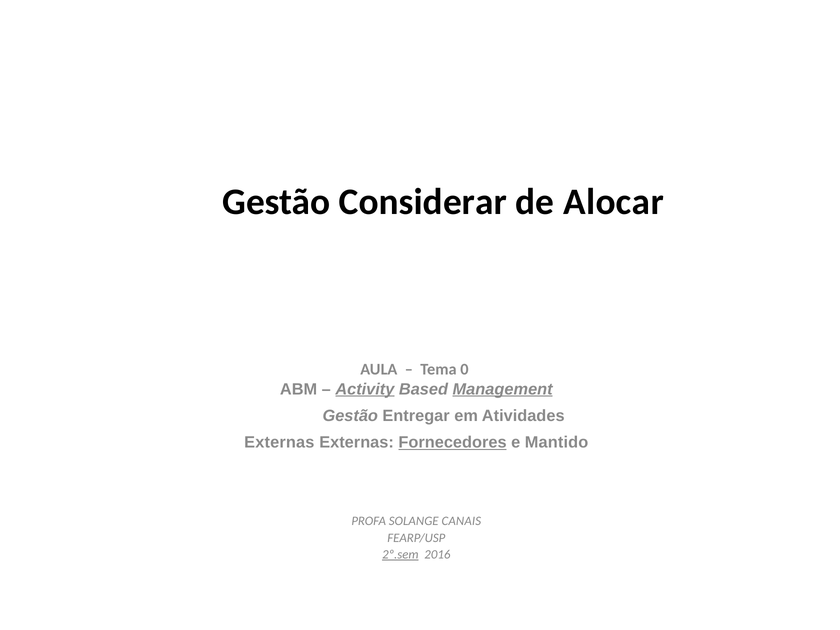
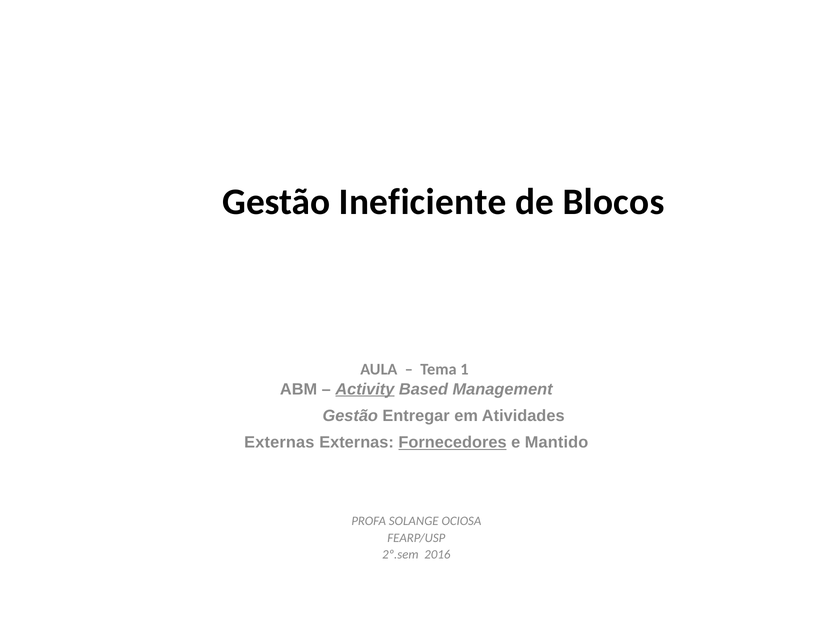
Considerar: Considerar -> Ineficiente (423, 202)
Alocar: Alocar -> Blocos (614, 202)
0: 0 -> 1 (464, 370)
Management underline: present -> none (503, 389)
CANAIS: CANAIS -> OCIOSA (461, 521)
2º.sem underline: present -> none (400, 554)
